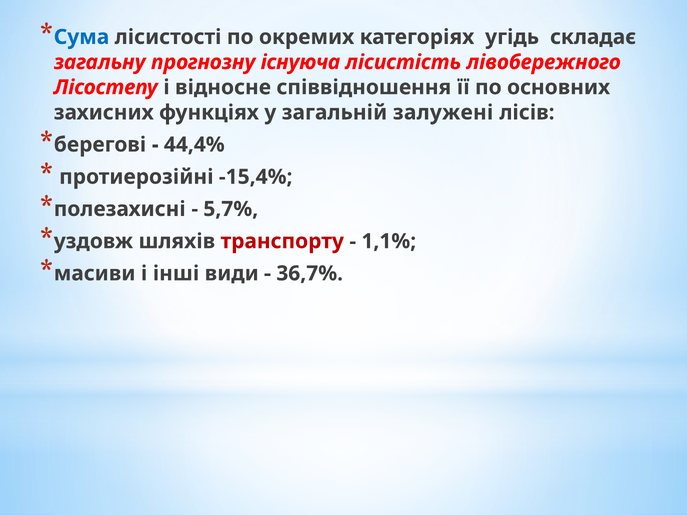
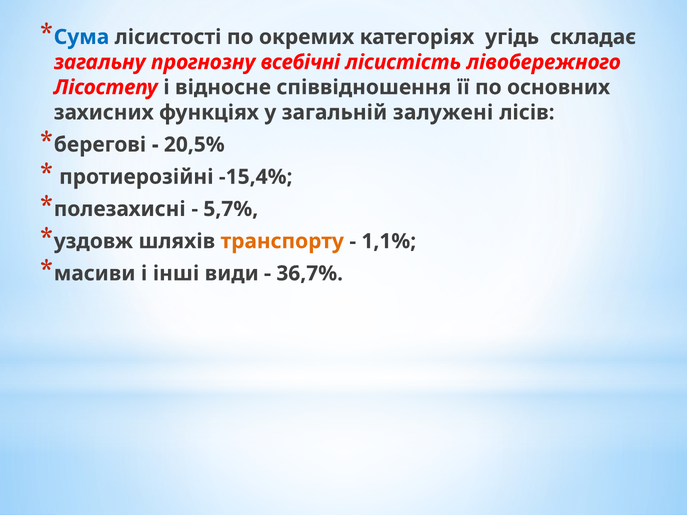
існуюча: існуюча -> всебічні (300, 62)
44,4%: 44,4% -> 20,5% (194, 145)
транспорту colour: red -> orange (282, 241)
